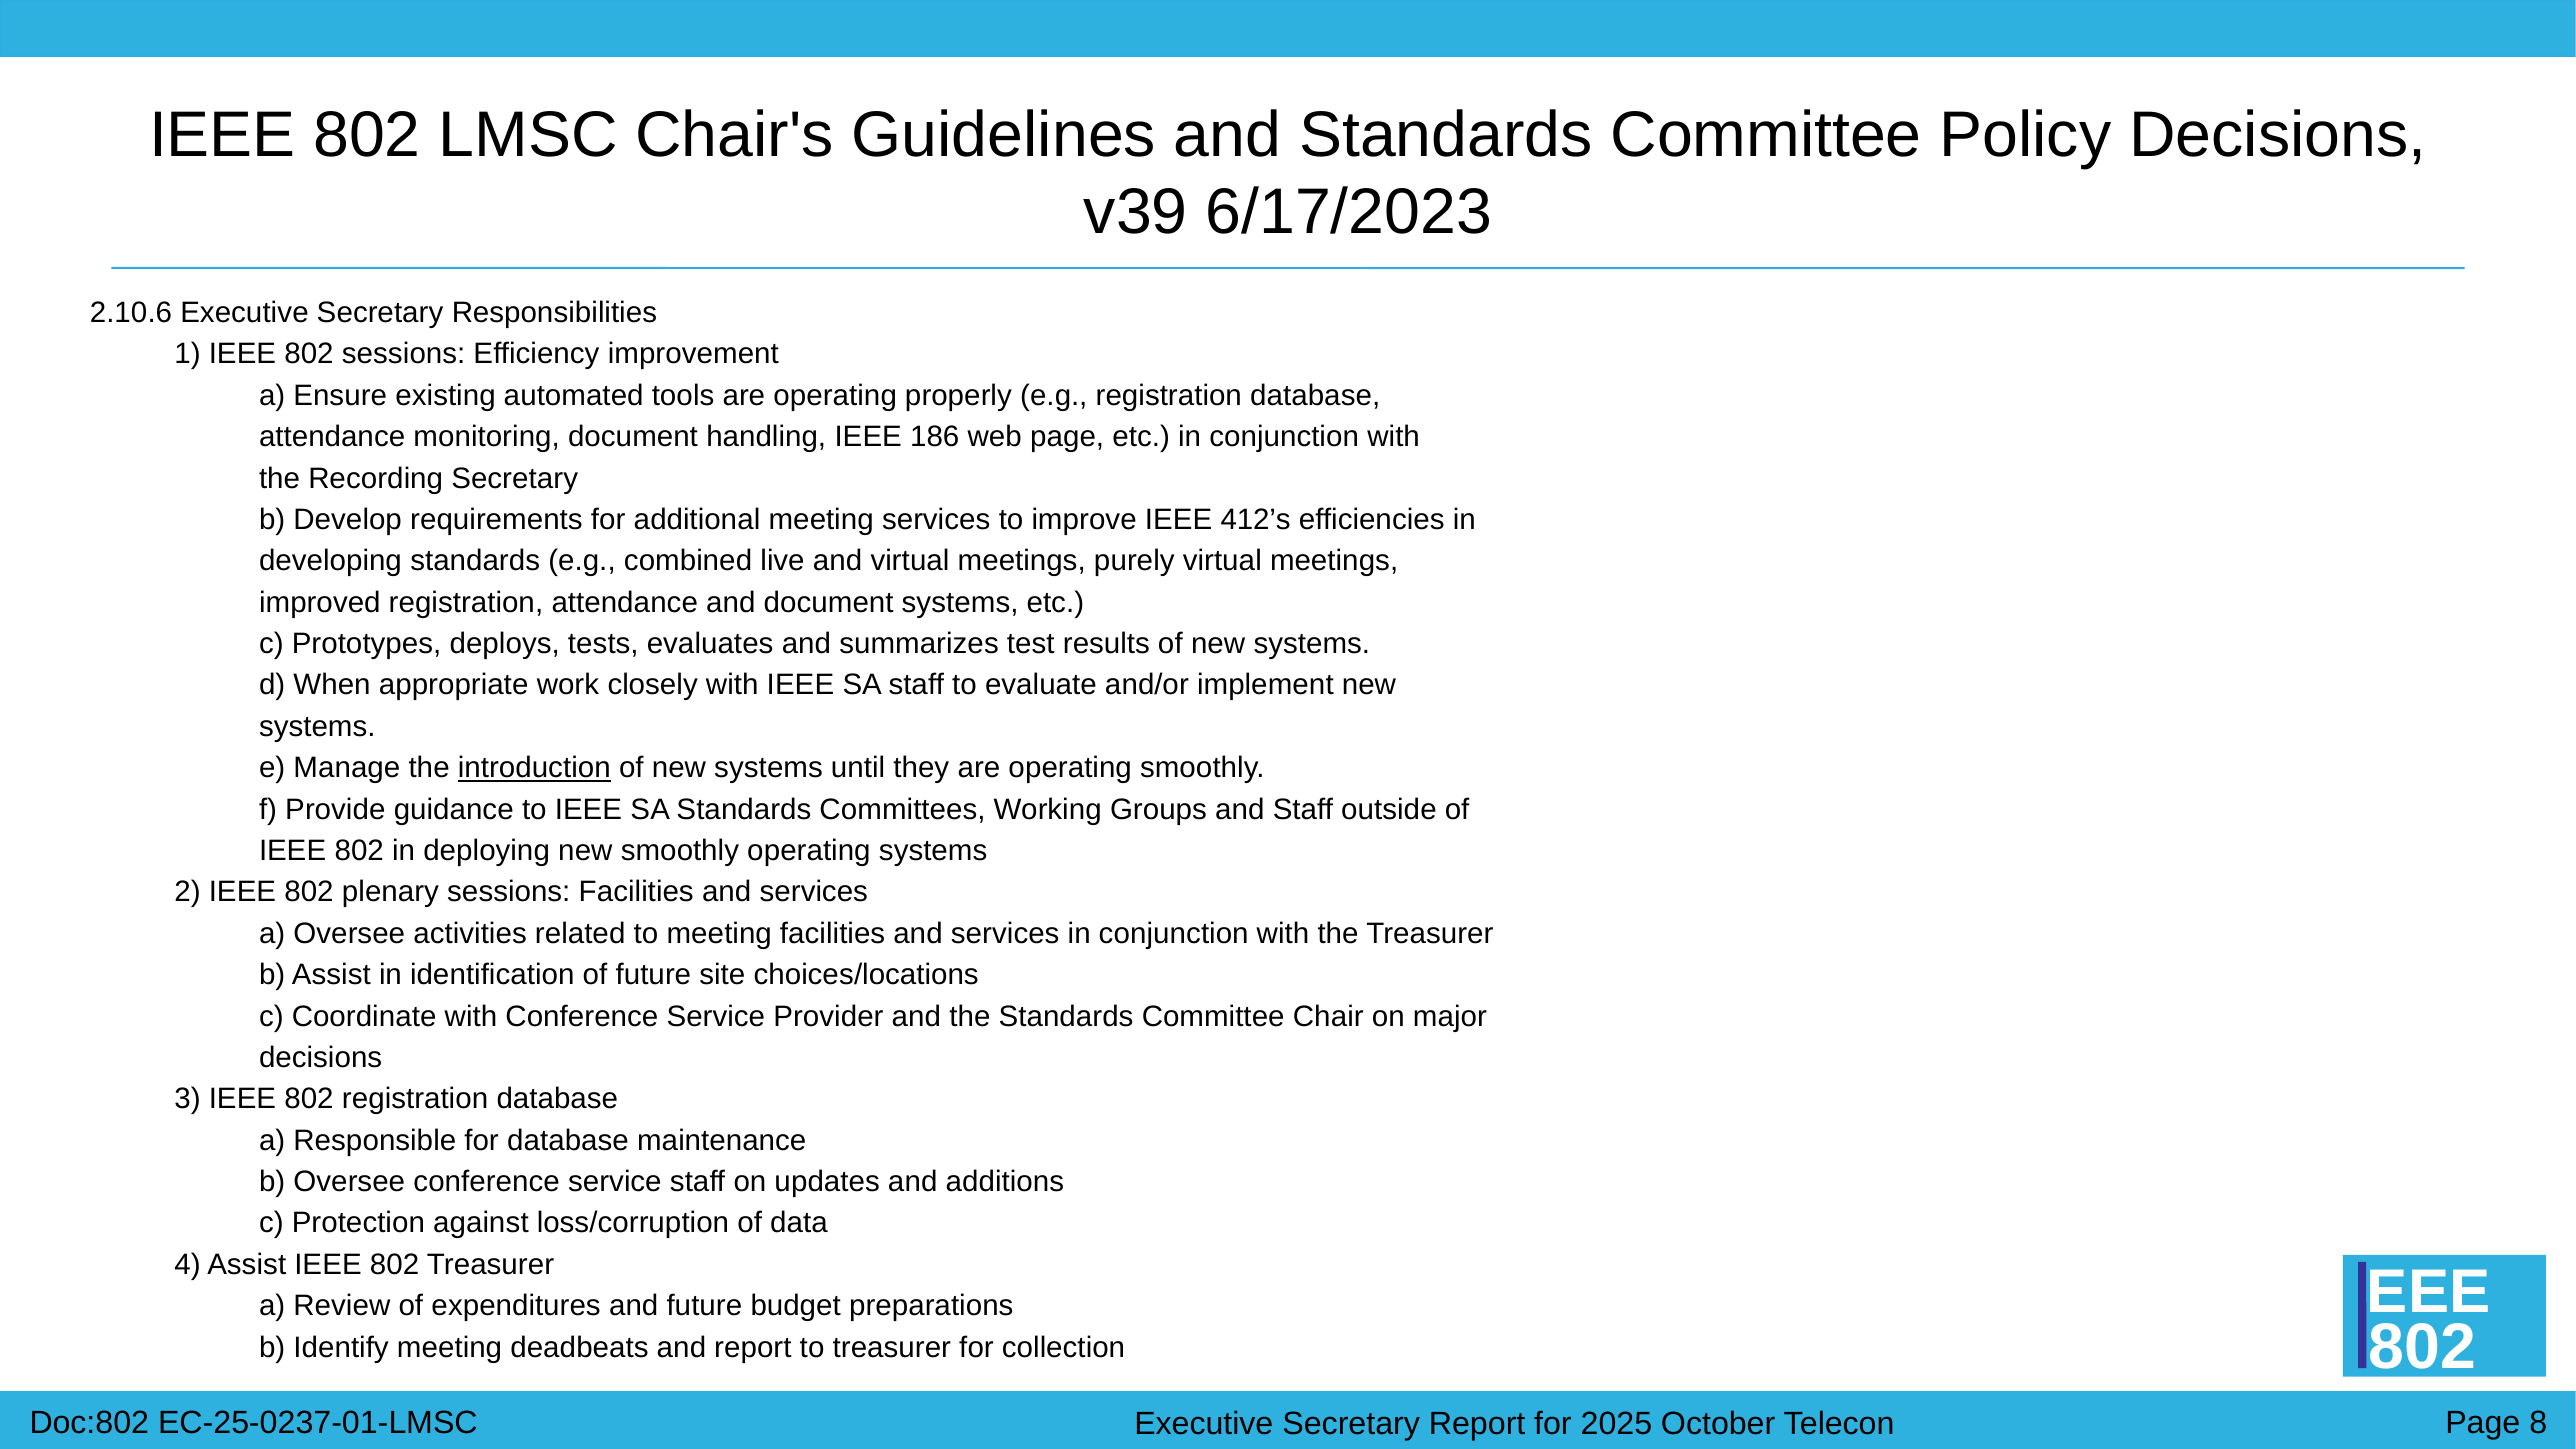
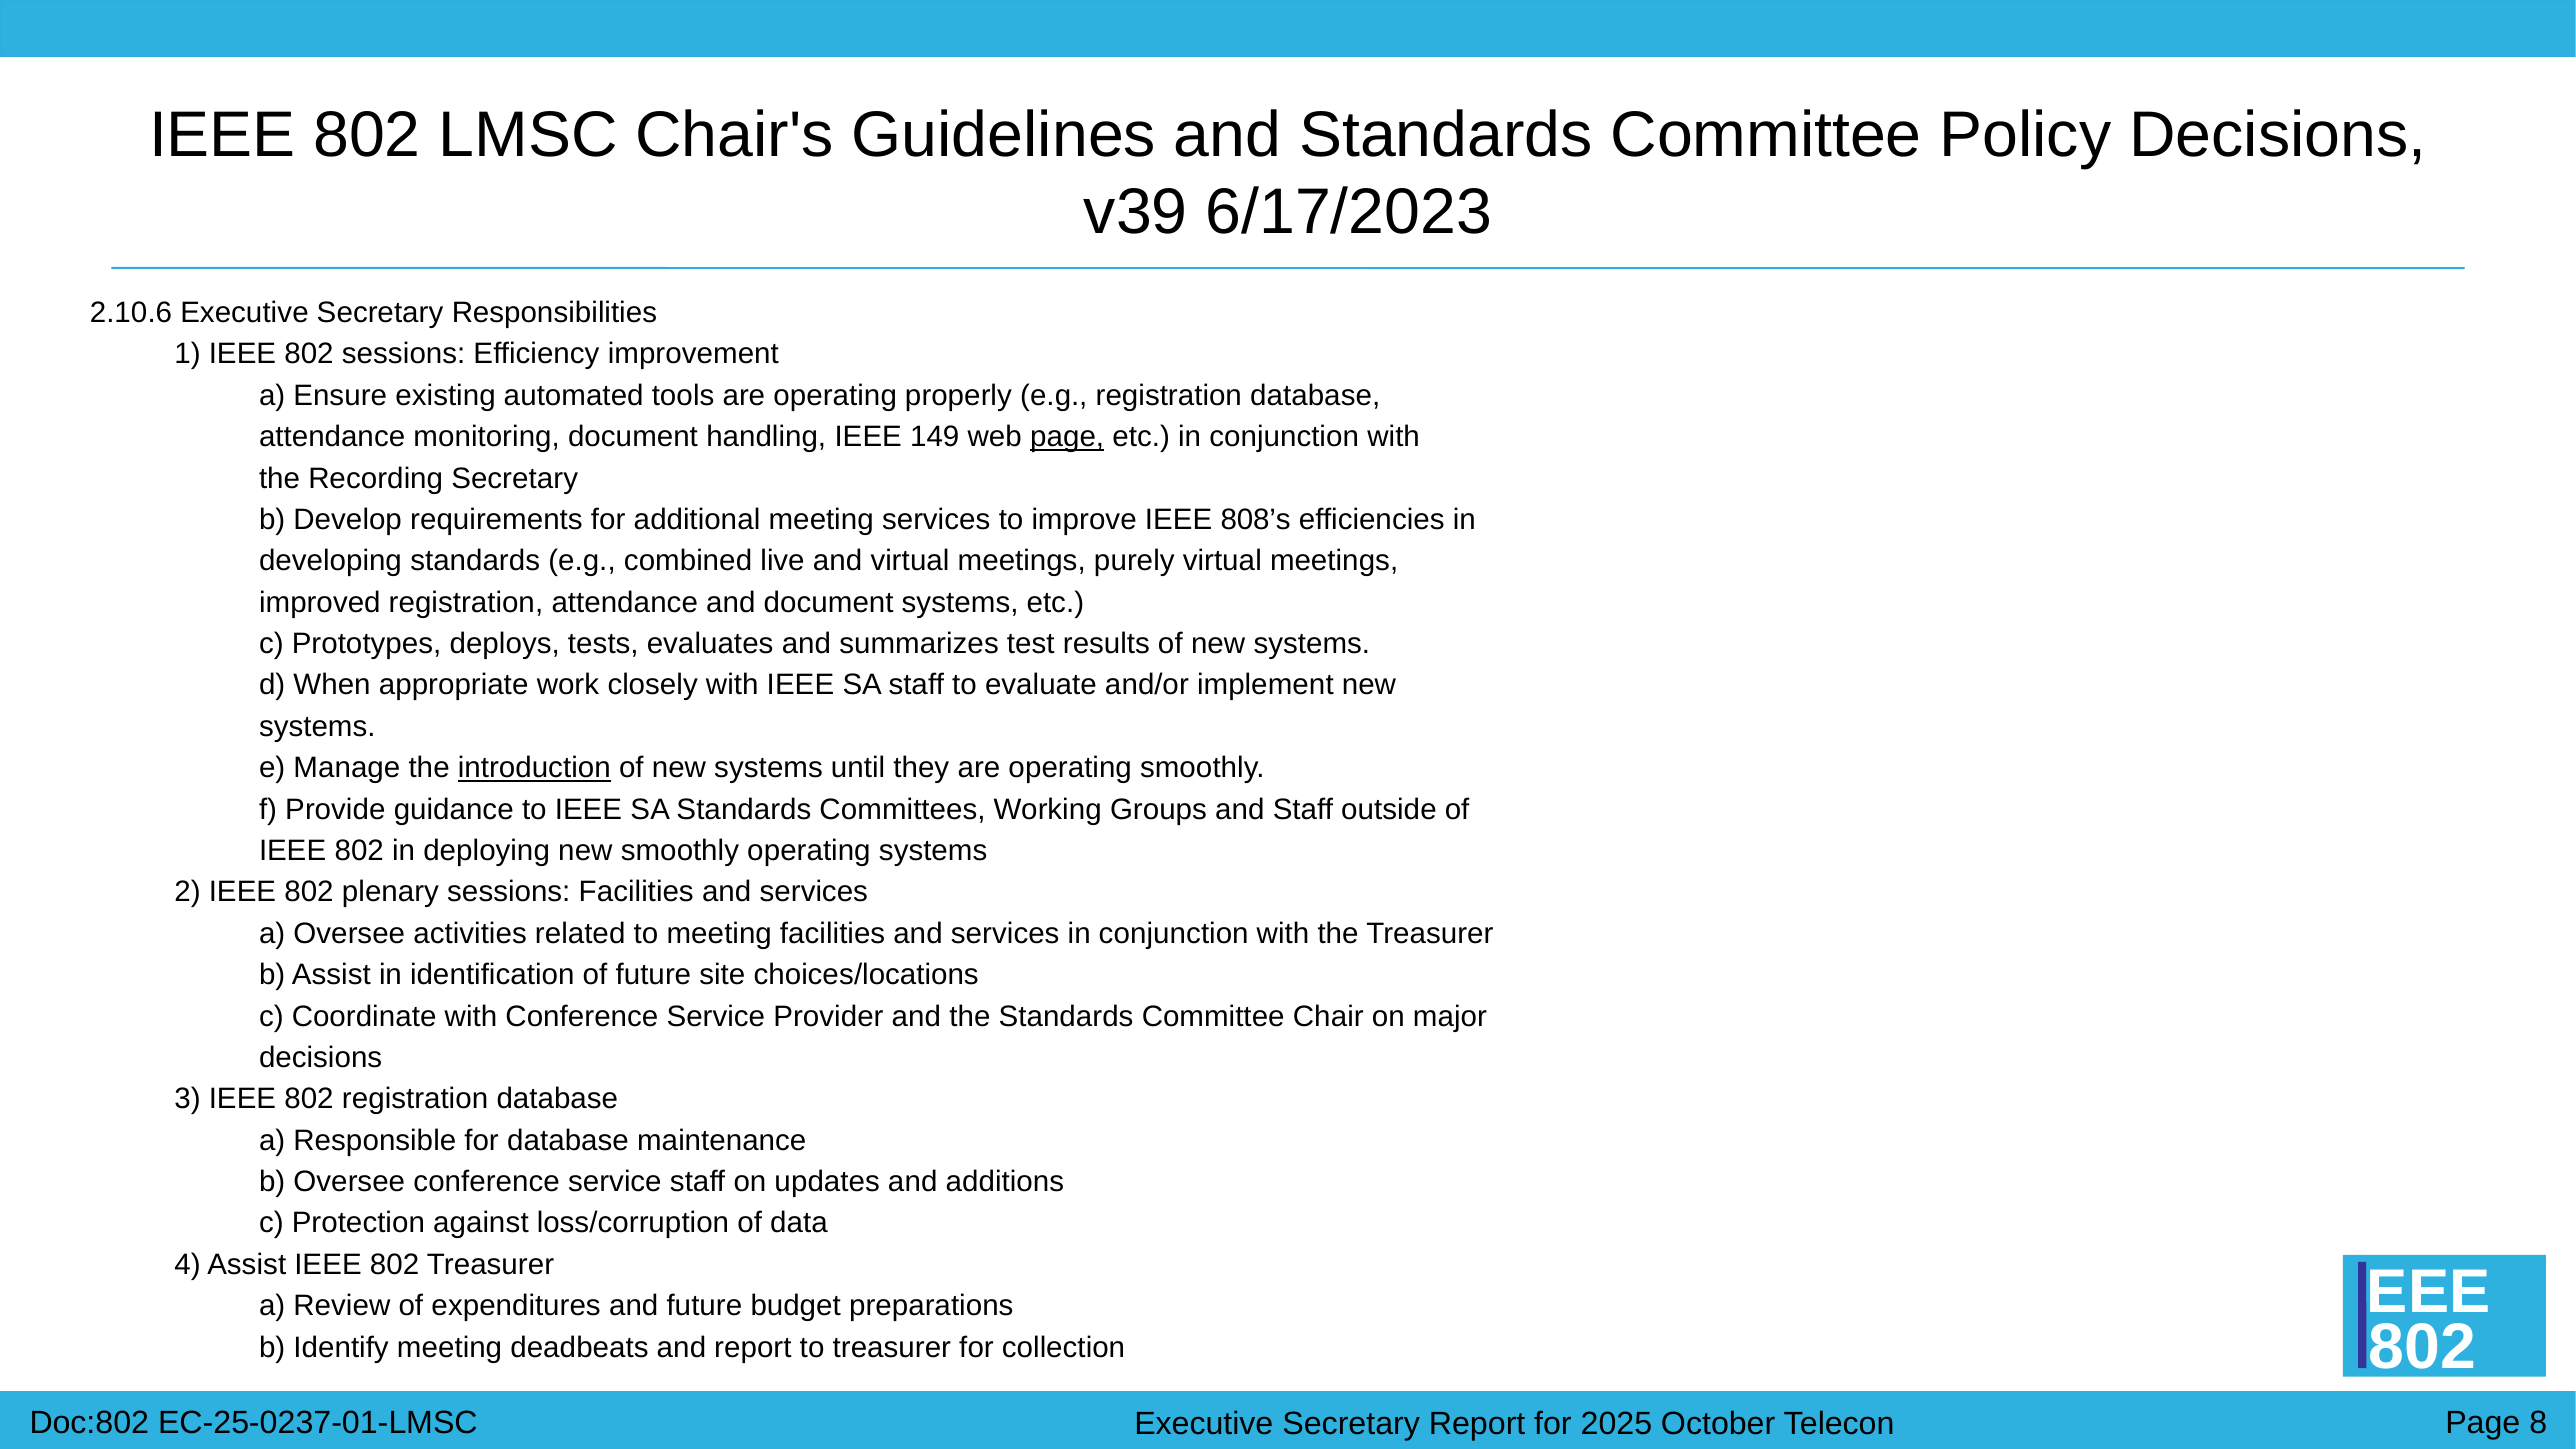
186: 186 -> 149 (935, 437)
page underline: none -> present (1067, 437)
412’s: 412’s -> 808’s (1256, 520)
